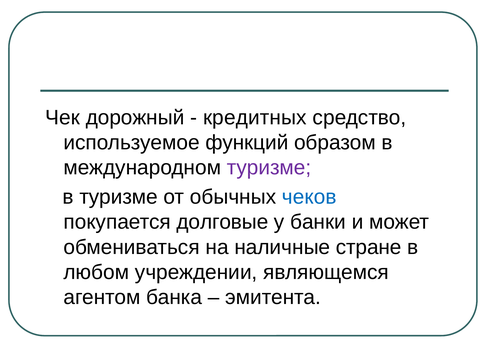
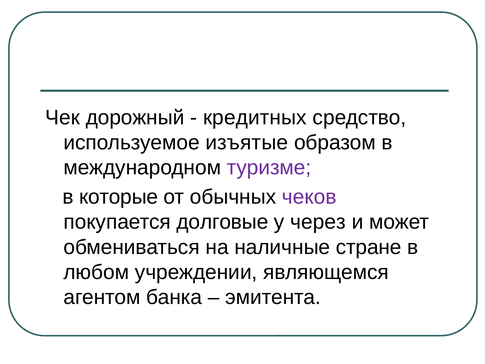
функций: функций -> изъятые (247, 143)
в туризме: туризме -> которые (119, 197)
чеков colour: blue -> purple (309, 197)
банки: банки -> через (318, 222)
